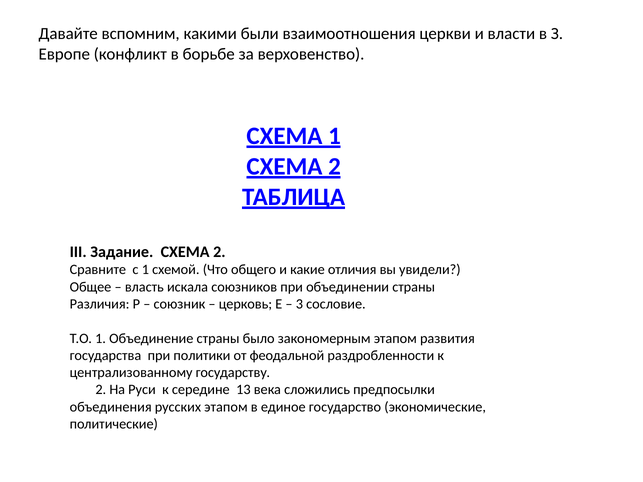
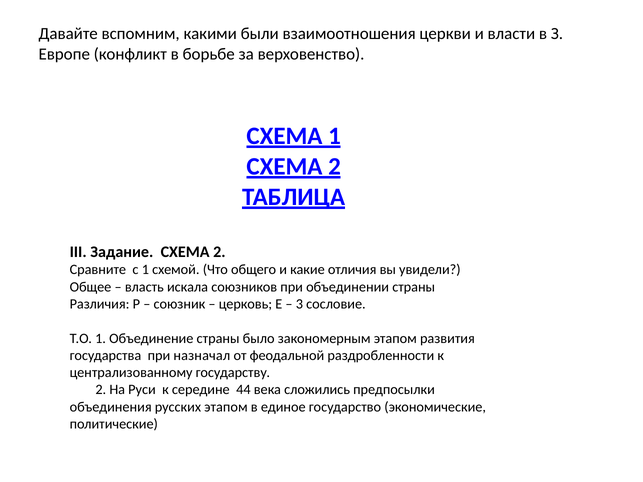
политики: политики -> назначал (202, 356)
13: 13 -> 44 (243, 390)
